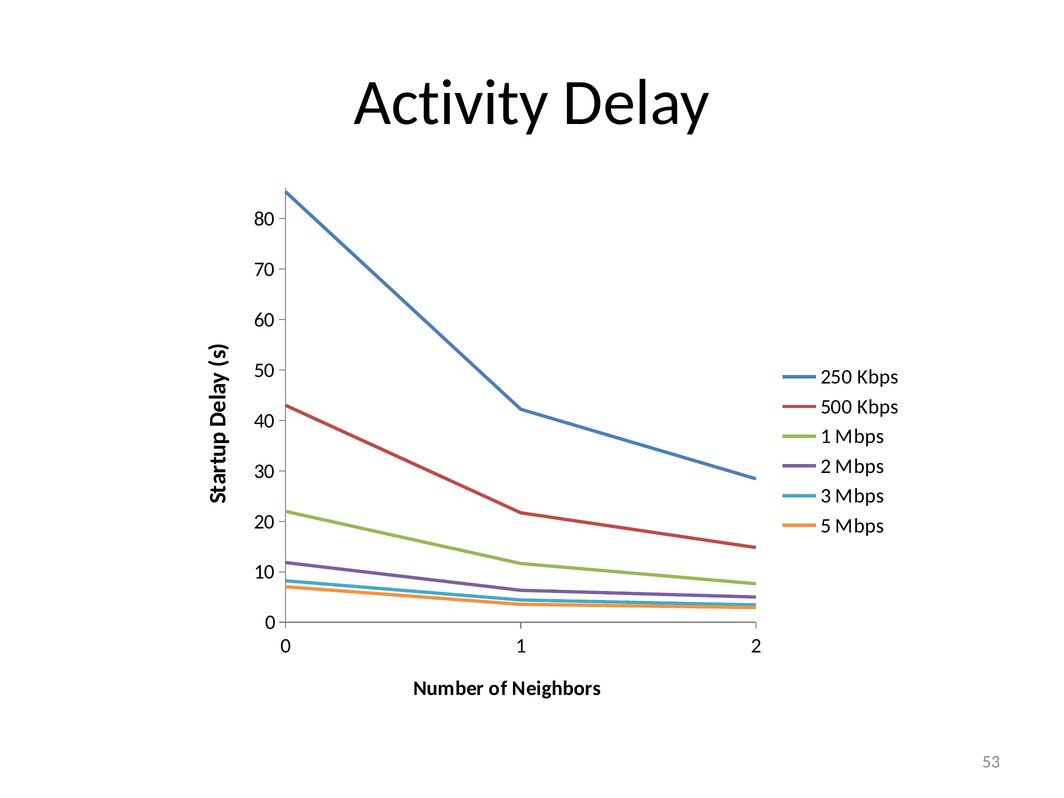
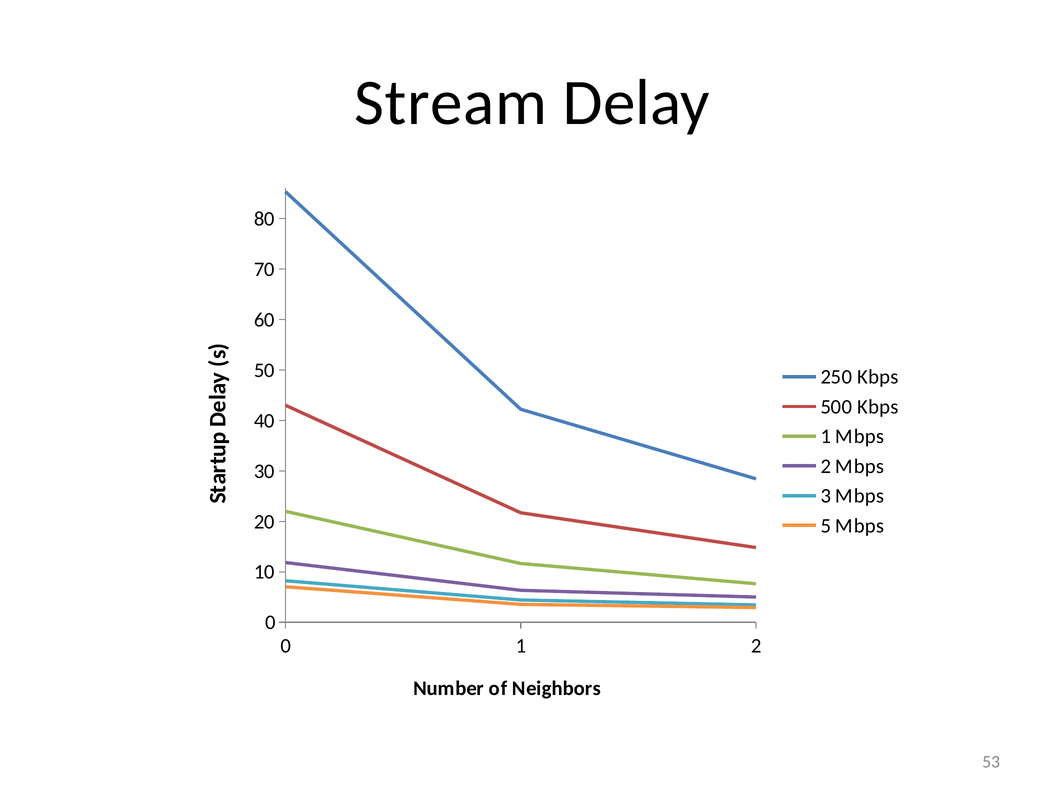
Activity: Activity -> Stream (451, 103)
